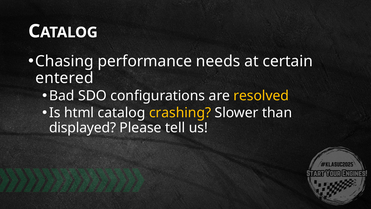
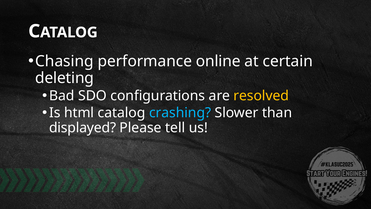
needs: needs -> online (218, 61)
entered: entered -> deleting (65, 78)
crashing colour: yellow -> light blue (180, 113)
